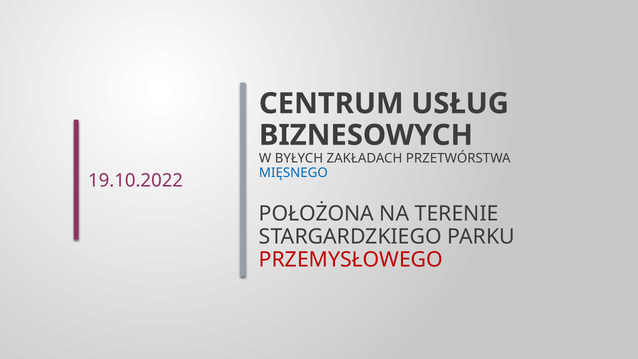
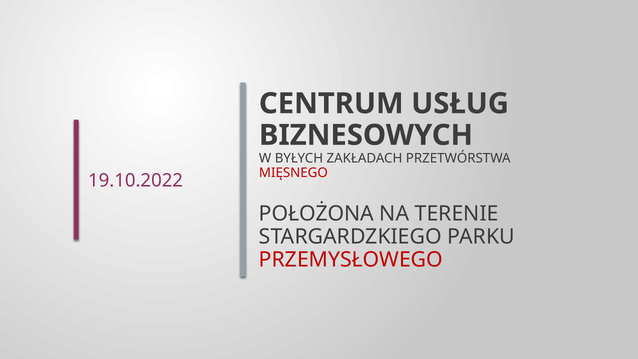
MIĘSNEGO colour: blue -> red (293, 173)
